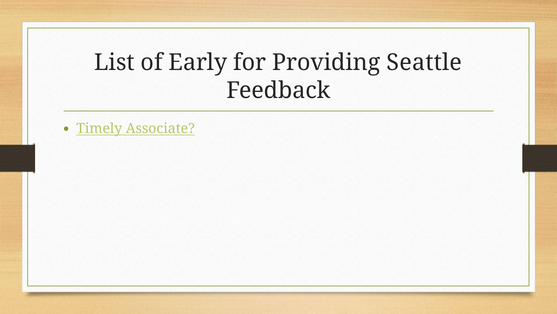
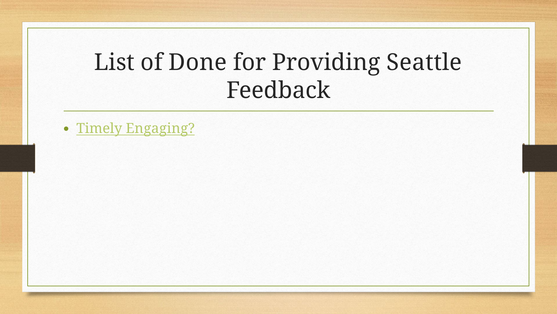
Early: Early -> Done (198, 62)
Associate: Associate -> Engaging (160, 128)
